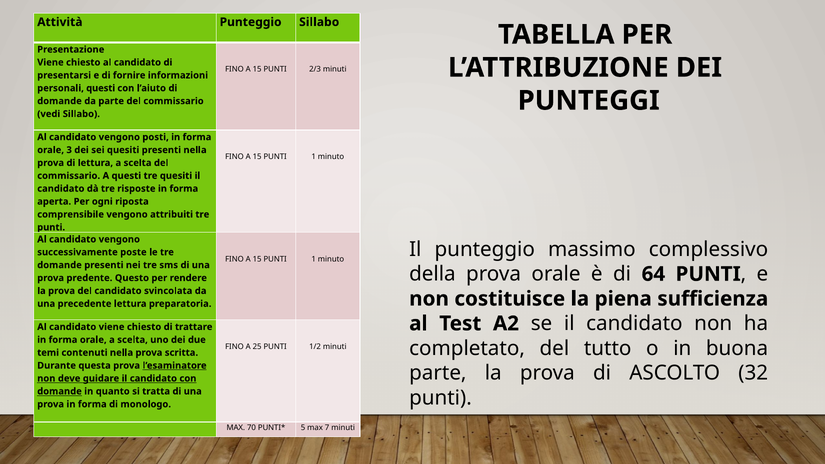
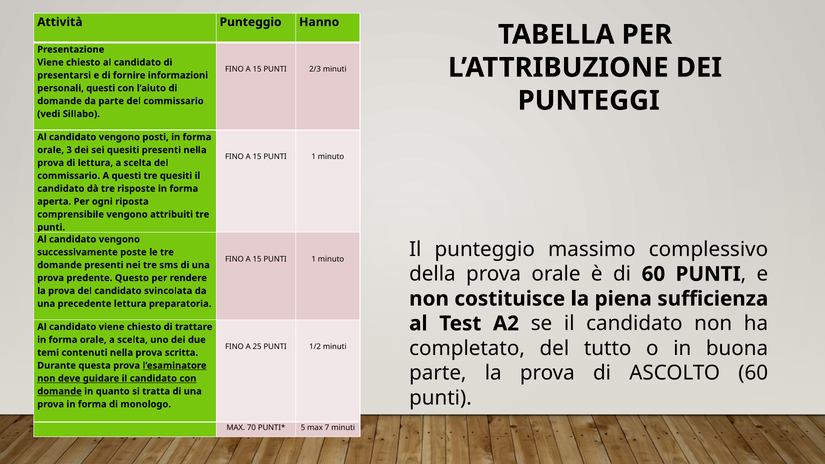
Punteggio Sillabo: Sillabo -> Hanno (319, 22)
di 64: 64 -> 60 (653, 274)
ASCOLTO 32: 32 -> 60 (753, 373)
